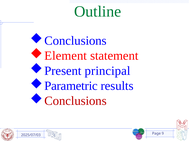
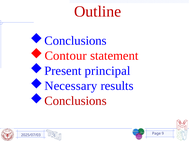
Outline colour: green -> red (98, 11)
Element: Element -> Contour (66, 56)
Parametric: Parametric -> Necessary (71, 86)
